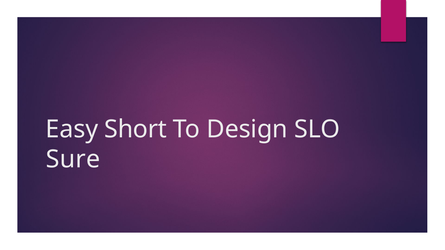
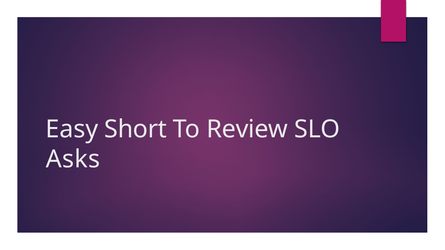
Design: Design -> Review (247, 129)
Sure: Sure -> Asks (73, 159)
